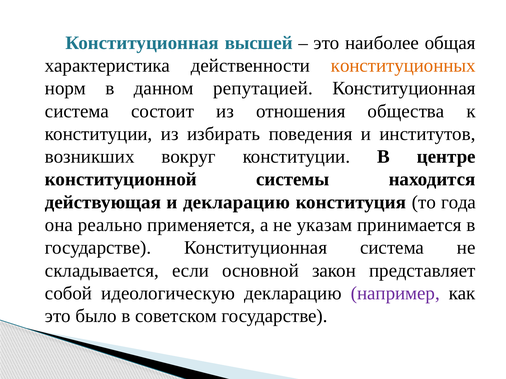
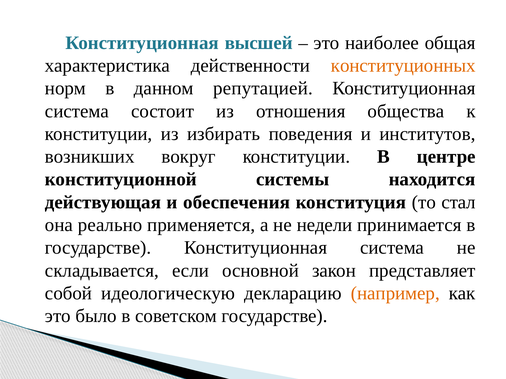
и декларацию: декларацию -> обеспечения (237, 202)
года: года -> стал (459, 202)
указам: указам -> недели (325, 225)
например colour: purple -> orange (395, 294)
